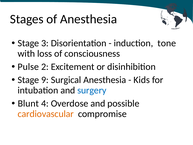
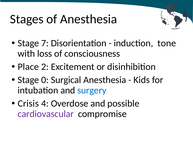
3: 3 -> 7 (45, 43)
Pulse: Pulse -> Place (28, 67)
9: 9 -> 0 (45, 80)
Blunt: Blunt -> Crisis (28, 103)
cardiovascular colour: orange -> purple (46, 114)
